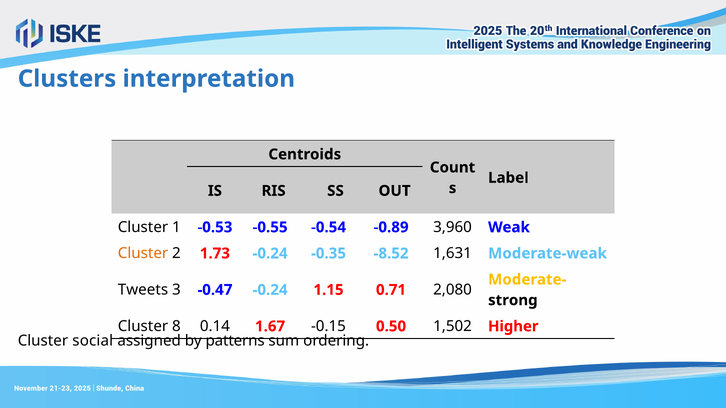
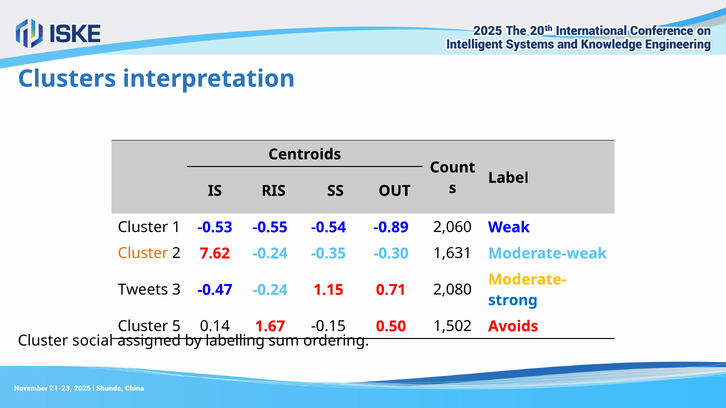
3,960: 3,960 -> 2,060 (453, 227)
1.73: 1.73 -> 7.62 (215, 254)
-8.52: -8.52 -> -0.30 (391, 254)
strong colour: black -> blue (513, 300)
8: 8 -> 5 (176, 327)
Higher: Higher -> Avoids (513, 327)
patterns: patterns -> labelling (235, 341)
